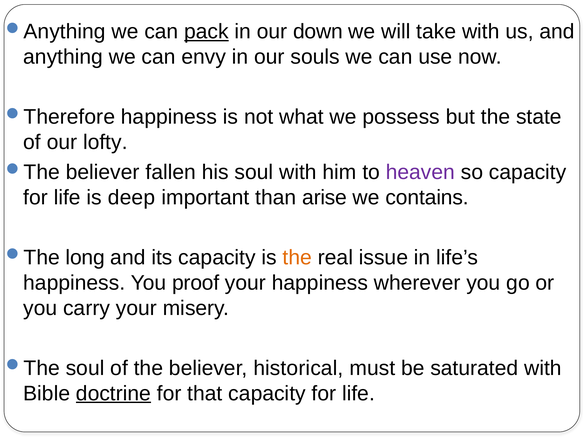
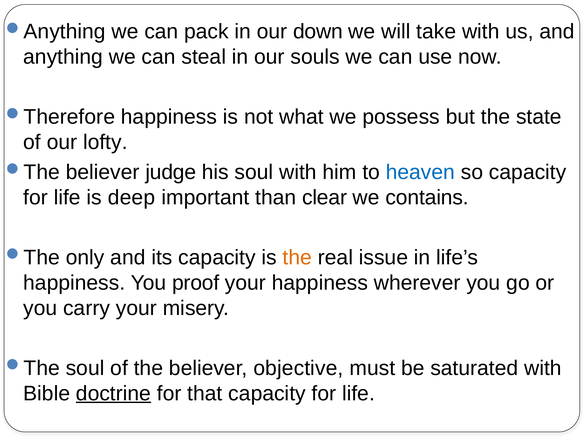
pack underline: present -> none (206, 32)
envy: envy -> steal (204, 57)
fallen: fallen -> judge (171, 172)
heaven colour: purple -> blue (420, 172)
arise: arise -> clear (325, 197)
long: long -> only (85, 257)
historical: historical -> objective (298, 368)
